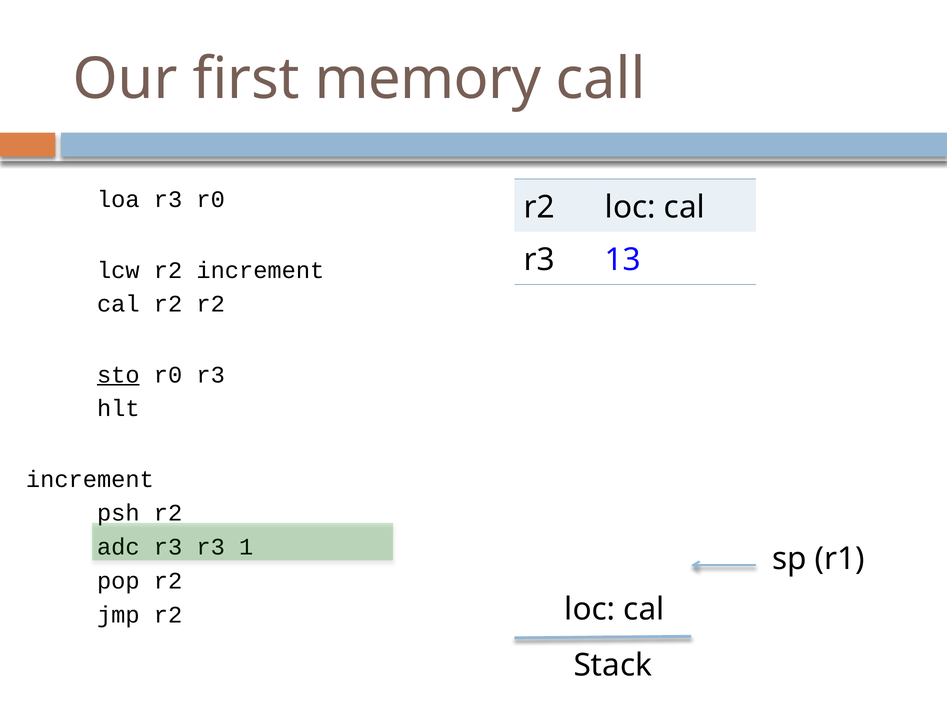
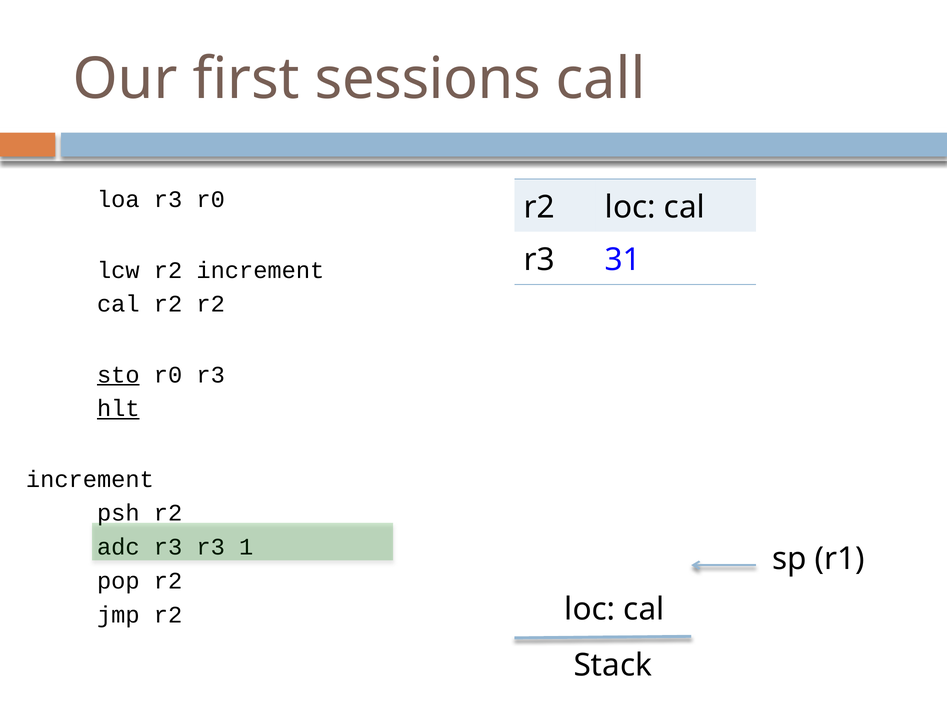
memory: memory -> sessions (428, 79)
13: 13 -> 31 (623, 260)
hlt underline: none -> present (118, 408)
